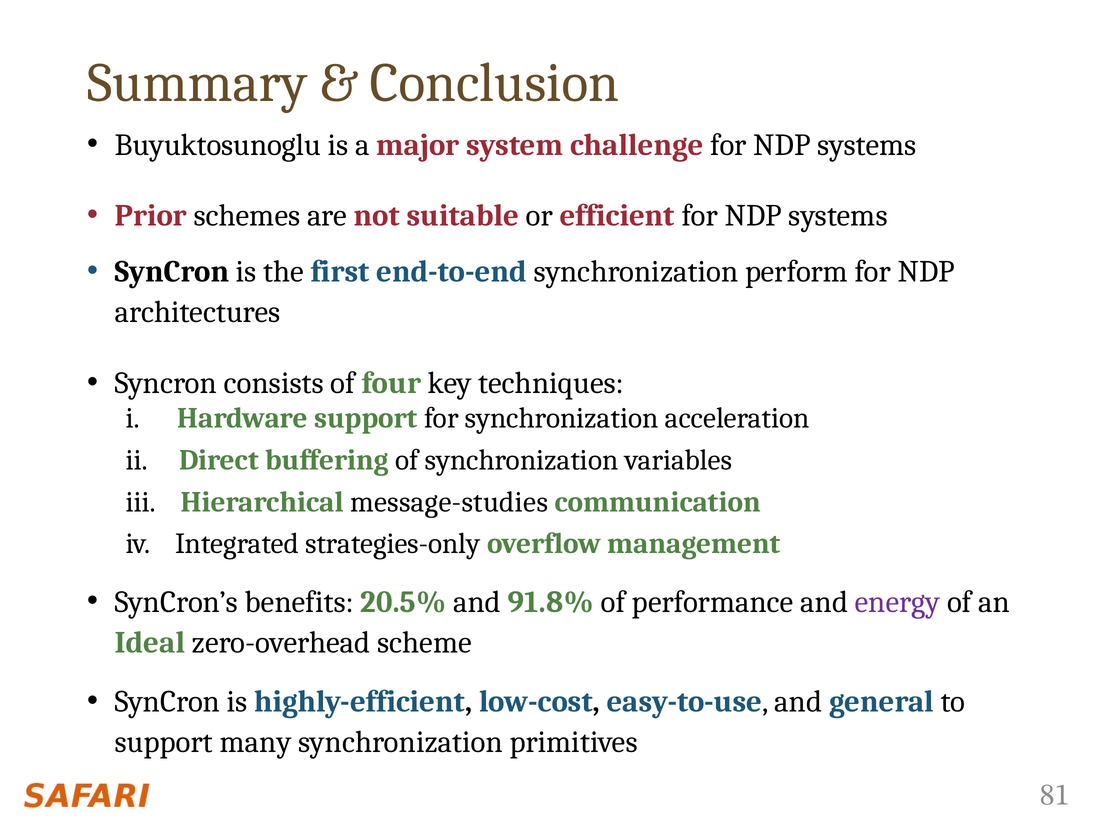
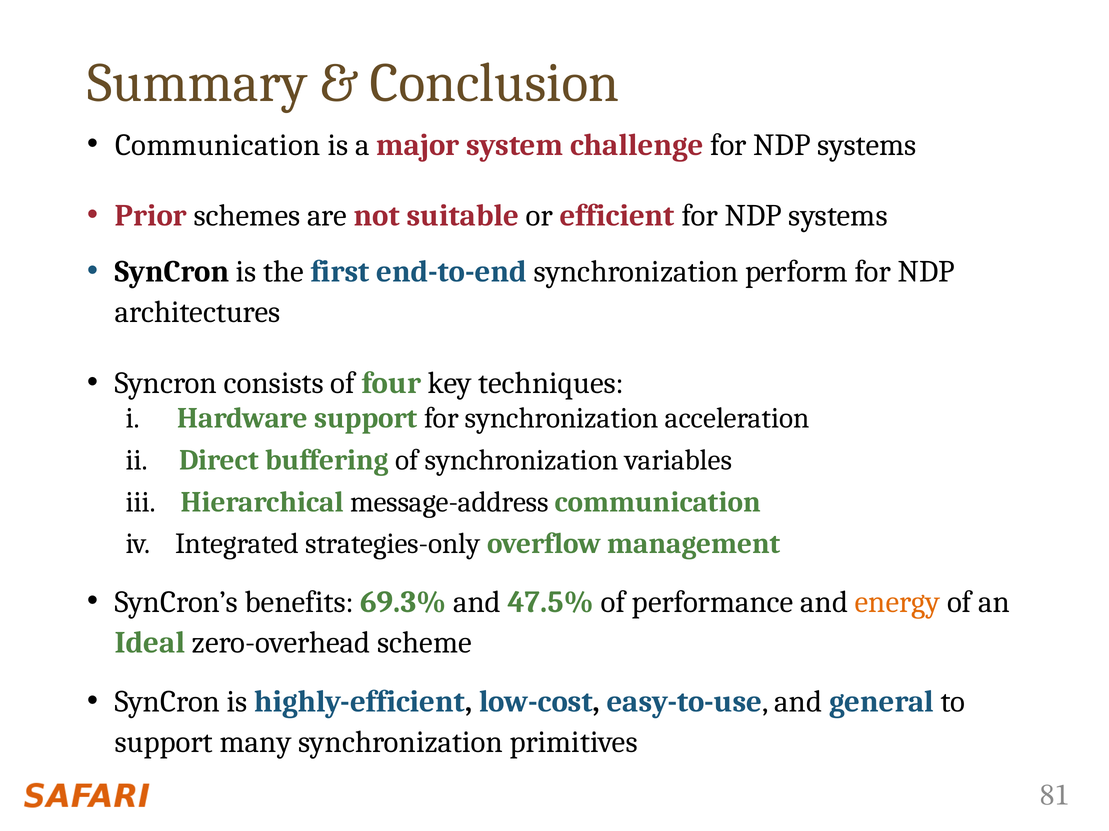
Buyuktosunoglu: Buyuktosunoglu -> Communication (218, 145)
message-studies: message-studies -> message-address (449, 502)
20.5%: 20.5% -> 69.3% (403, 602)
91.8%: 91.8% -> 47.5% (551, 602)
energy colour: purple -> orange (898, 602)
